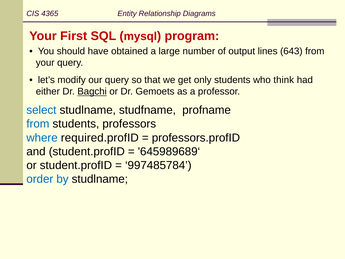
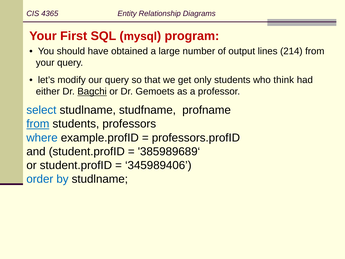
643: 643 -> 214 (291, 51)
from underline: none -> present (38, 124)
required.profID: required.profID -> example.profID (100, 138)
645989689‘: 645989689‘ -> 385989689‘ (169, 151)
997485784: 997485784 -> 345989406 (158, 165)
